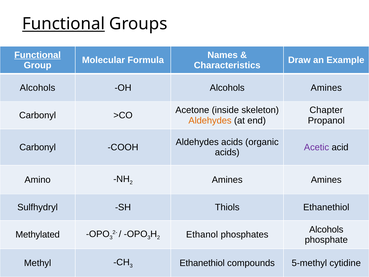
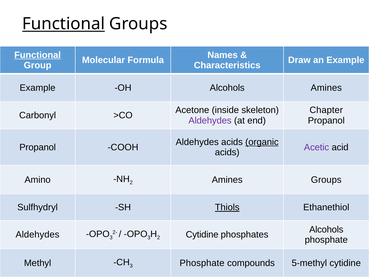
Alcohols: Alcohols -> Example (38, 88)
Aldehydes colour: orange -> purple (210, 120)
organic underline: none -> present (262, 142)
Carbonyl: Carbonyl -> Propanol (38, 147)
Amines Amines: Amines -> Groups (326, 180)
Thiols underline: none -> present (227, 207)
Ethanol: Ethanol -> Cytidine (202, 234)
Methylated: Methylated -> Aldehydes (38, 234)
Ethanethiol: Ethanethiol -> Phosphate (202, 263)
